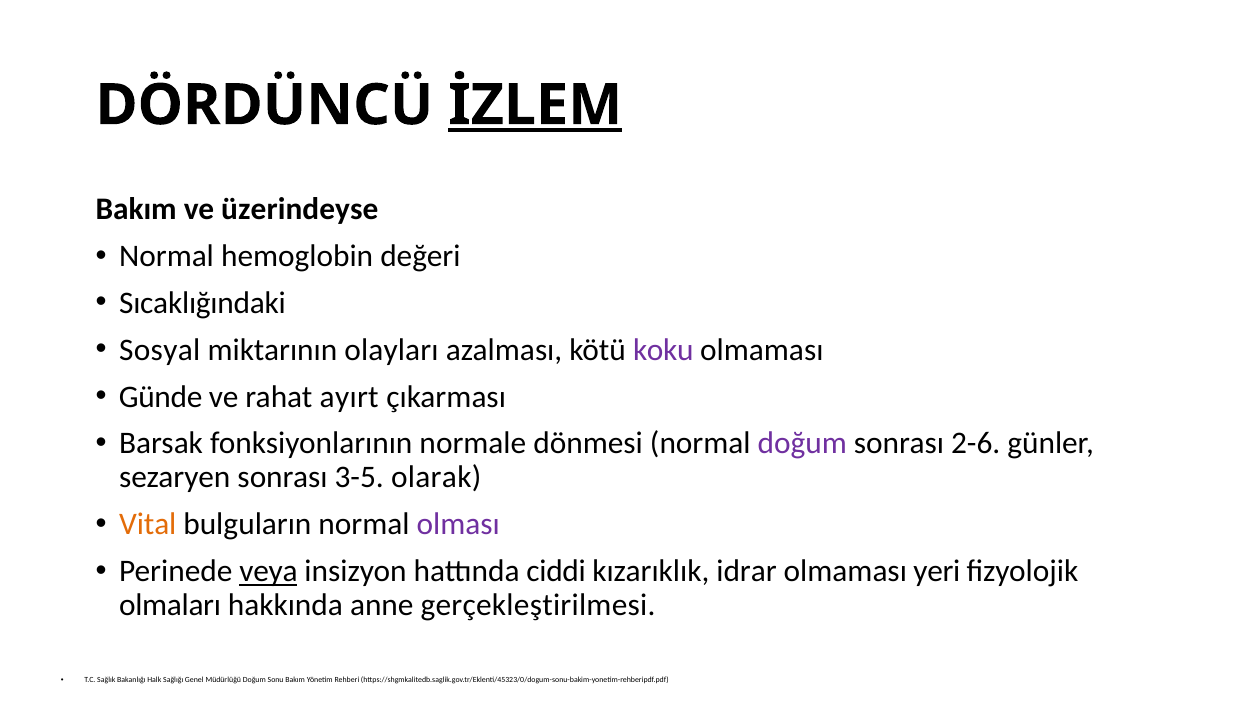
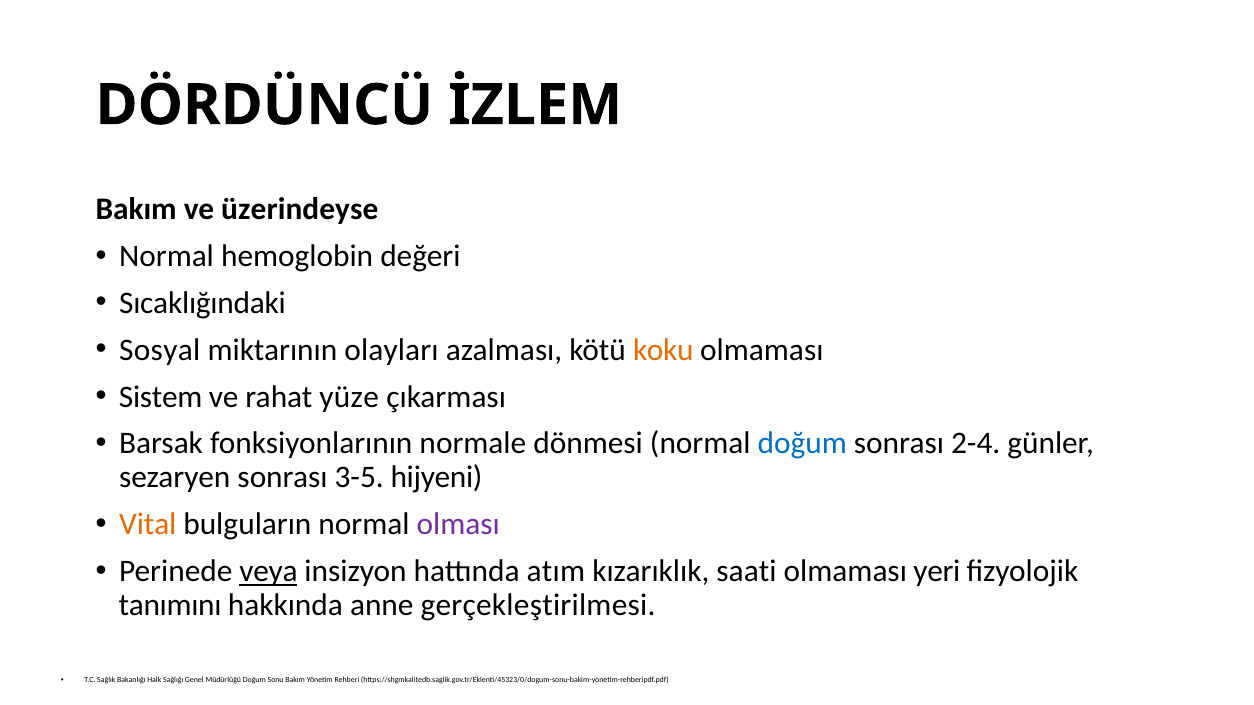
İZLEM underline: present -> none (535, 105)
koku colour: purple -> orange (663, 350)
Günde: Günde -> Sistem (161, 397)
ayırt: ayırt -> yüze (349, 397)
doğum colour: purple -> blue (802, 444)
2-6: 2-6 -> 2-4 (976, 444)
olarak: olarak -> hijyeni (437, 478)
ciddi: ciddi -> atım (556, 571)
idrar: idrar -> saati (746, 571)
olmaları: olmaları -> tanımını (170, 605)
